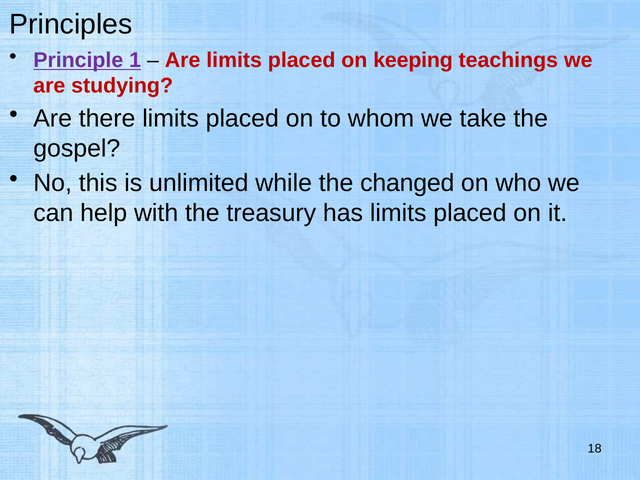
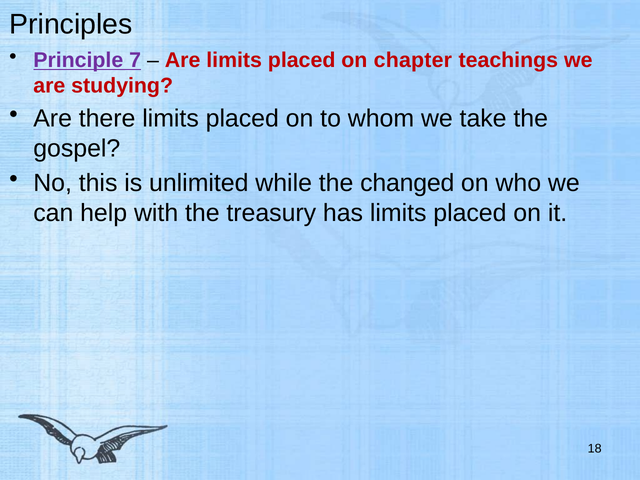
1: 1 -> 7 (135, 60)
keeping: keeping -> chapter (413, 60)
